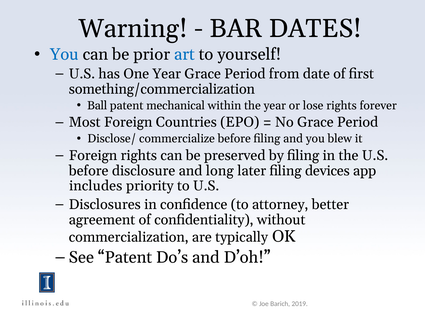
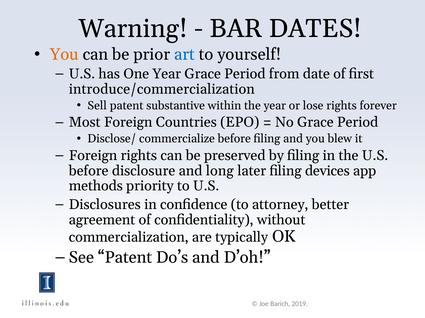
You colour: blue -> orange (64, 55)
something/commercialization: something/commercialization -> introduce/commercialization (162, 89)
Ball: Ball -> Sell (97, 106)
mechanical: mechanical -> substantive (176, 106)
includes: includes -> methods (96, 186)
